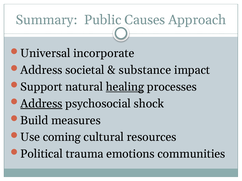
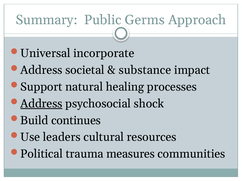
Causes: Causes -> Germs (145, 20)
healing underline: present -> none (125, 87)
measures: measures -> continues (76, 121)
coming: coming -> leaders (62, 137)
emotions: emotions -> measures (131, 154)
